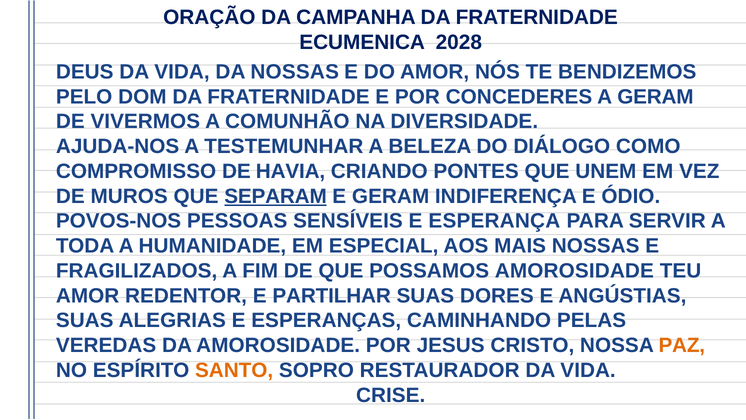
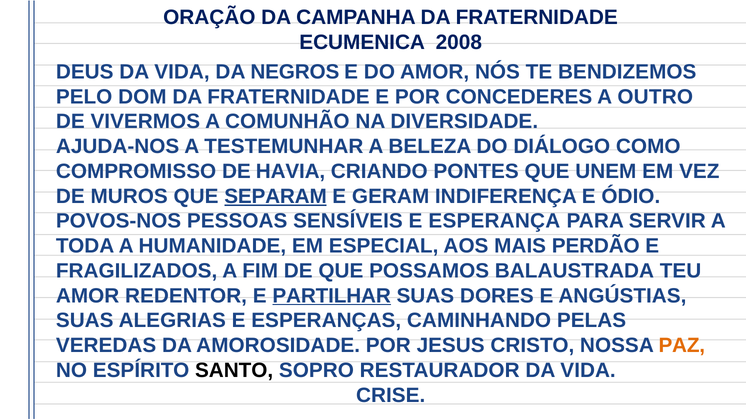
2028: 2028 -> 2008 (459, 43)
DA NOSSAS: NOSSAS -> NEGROS (295, 72)
A GERAM: GERAM -> OUTRO (655, 97)
MAIS NOSSAS: NOSSAS -> PERDÃO (596, 246)
POSSAMOS AMOROSIDADE: AMOROSIDADE -> BALAUSTRADA (574, 271)
PARTILHAR underline: none -> present (332, 296)
SANTO colour: orange -> black (234, 370)
